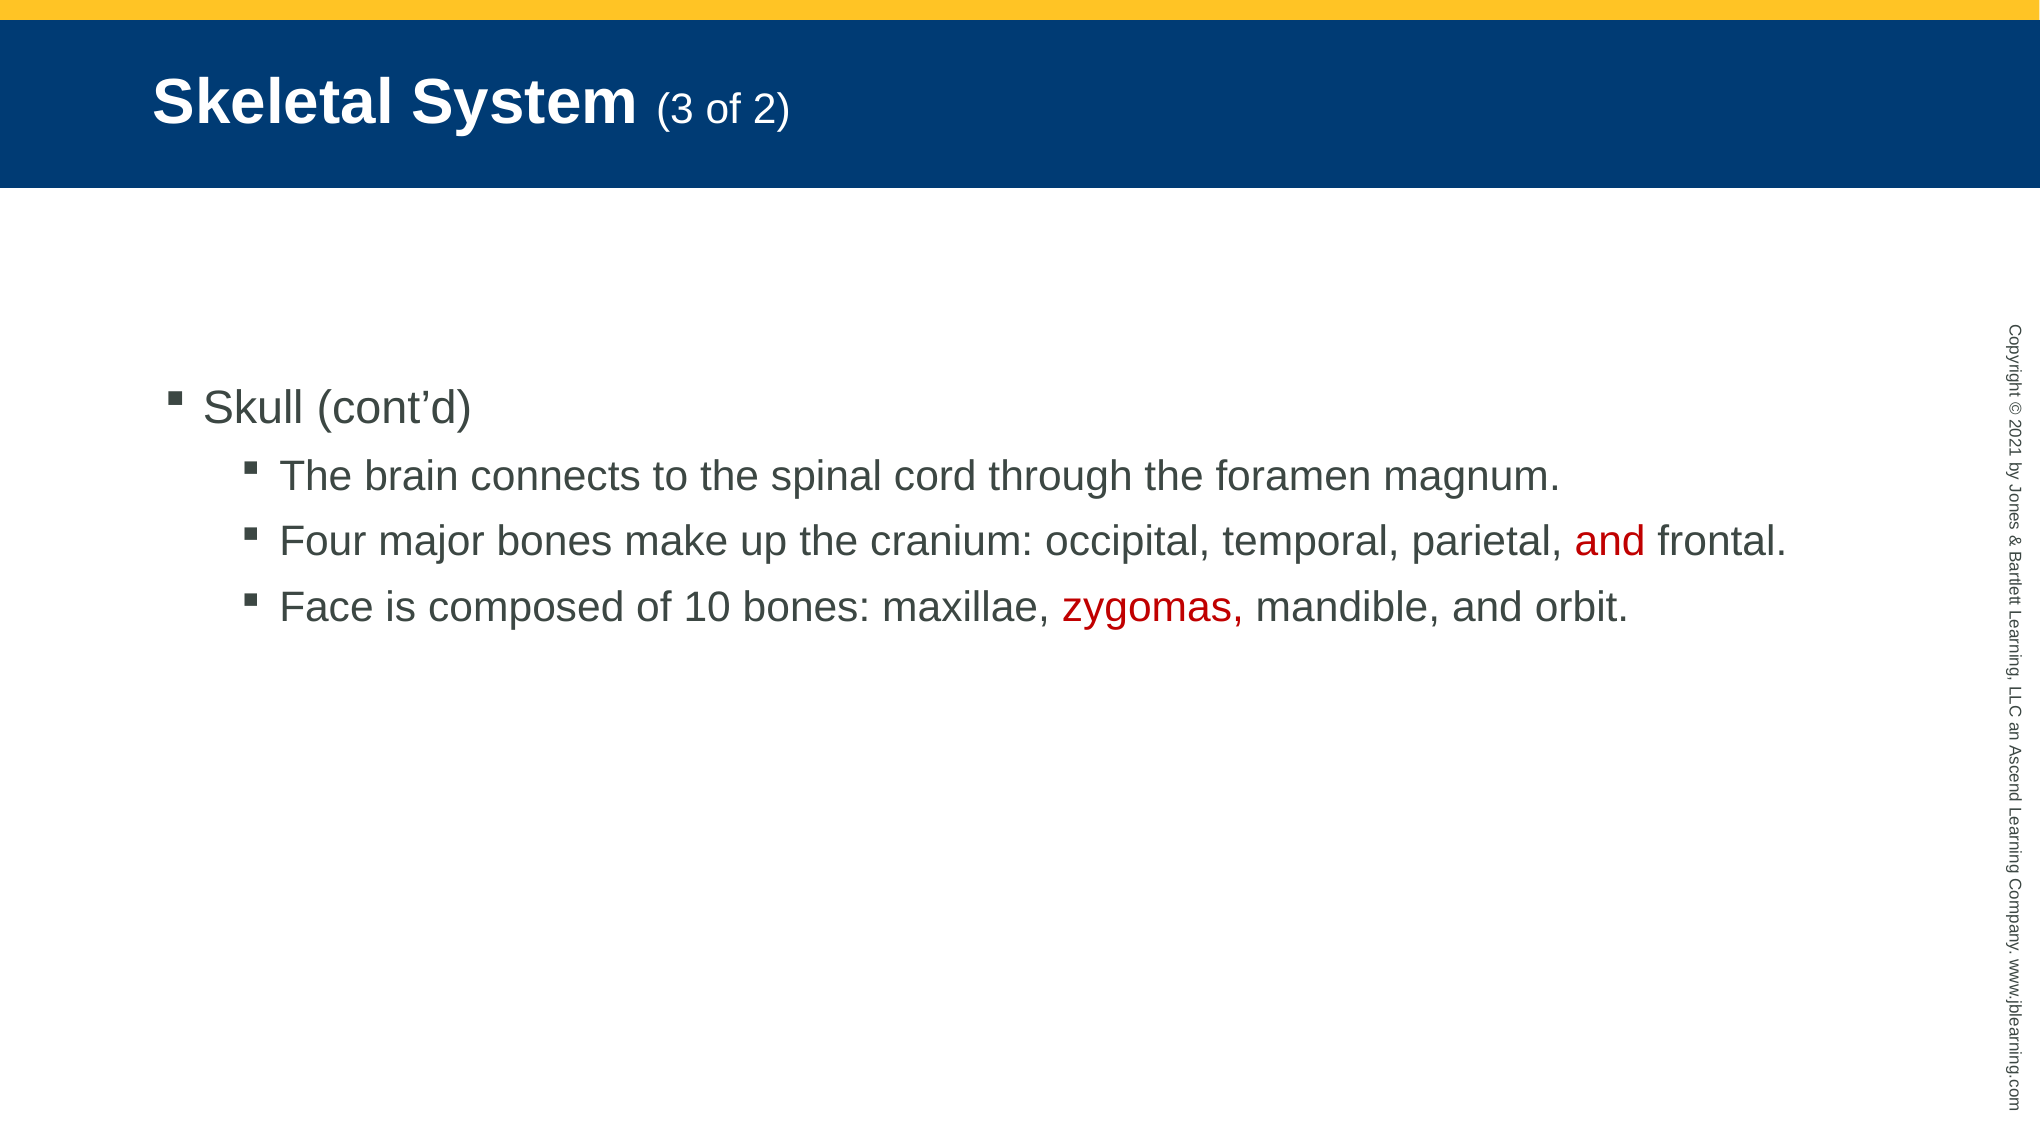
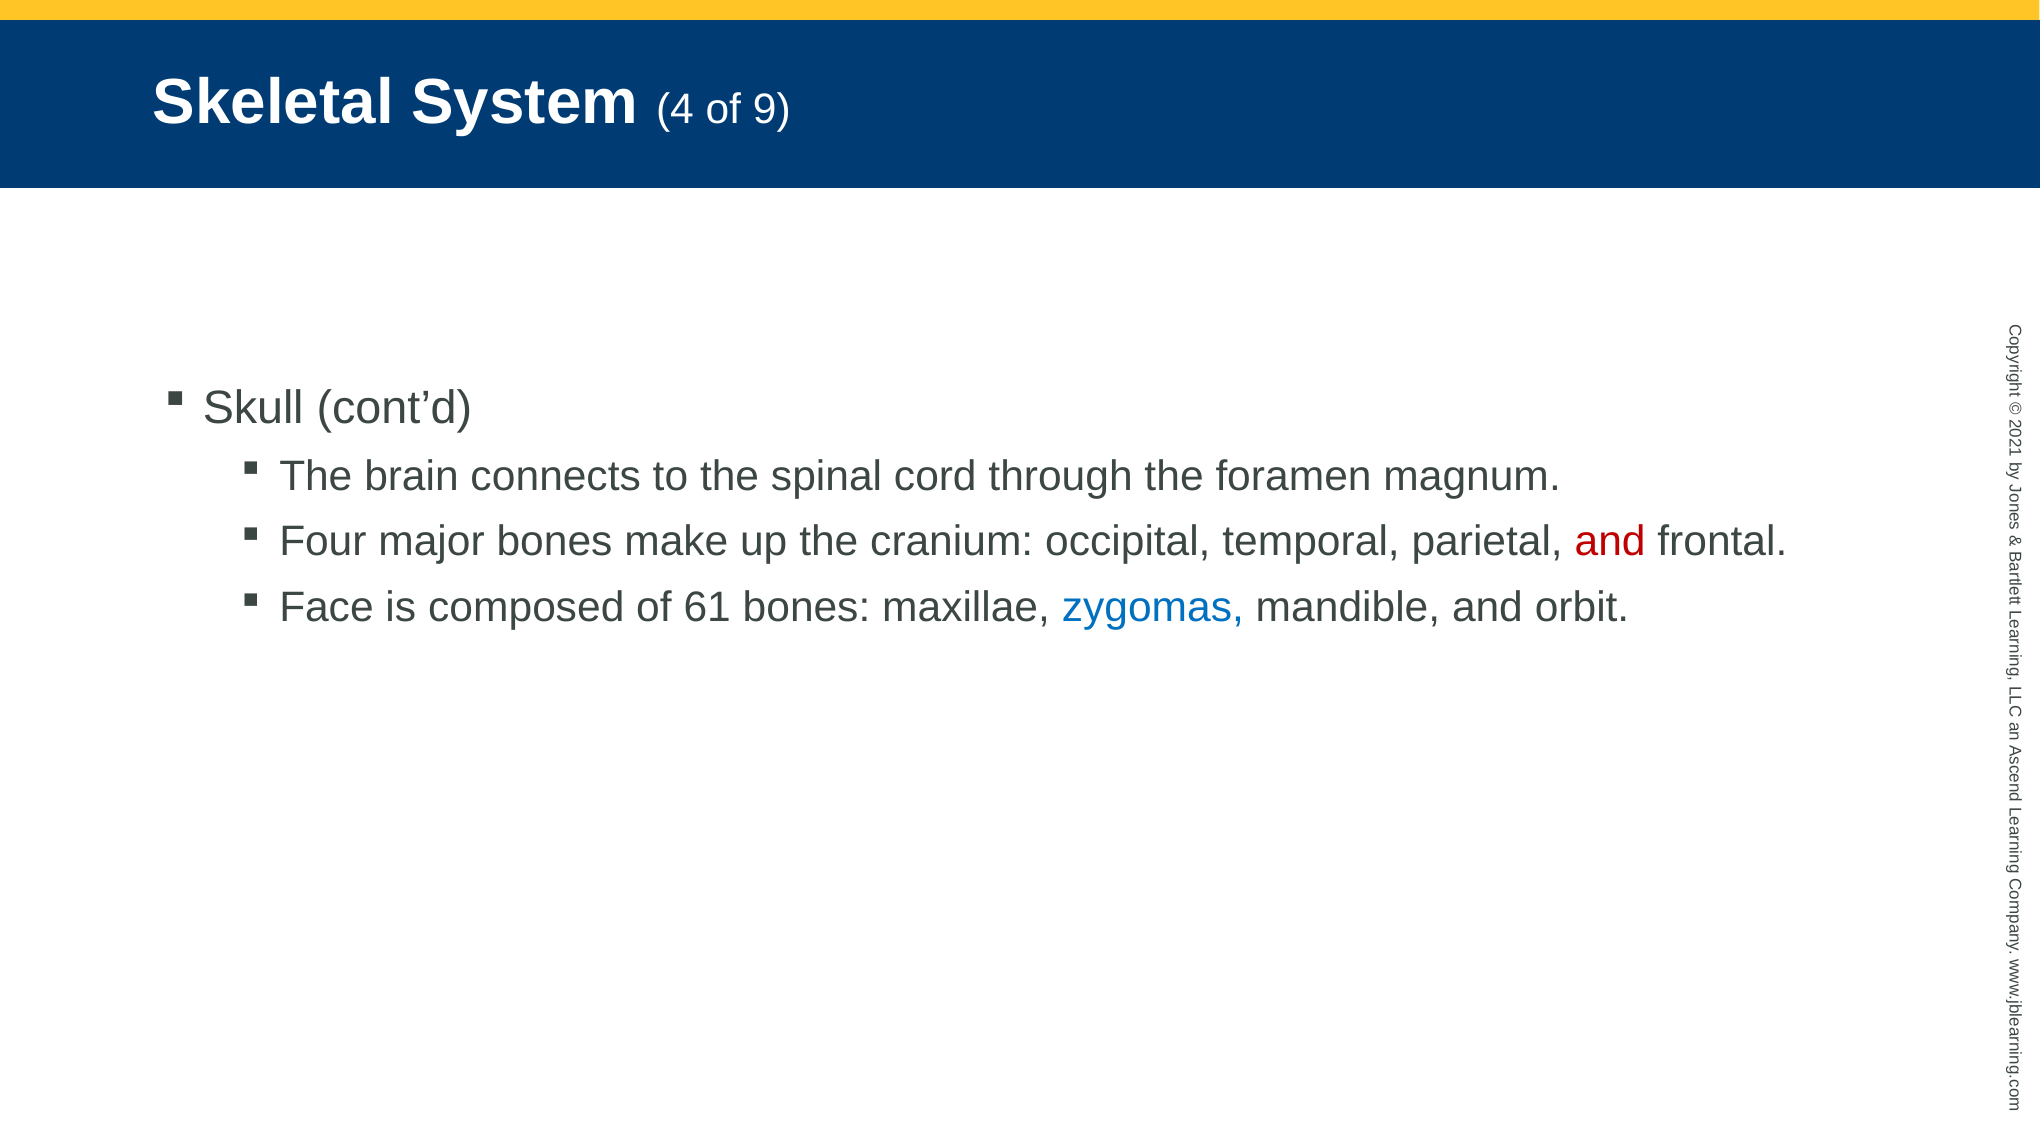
3: 3 -> 4 (675, 110)
of 2: 2 -> 9 (772, 110)
10: 10 -> 61 (707, 608)
zygomas colour: red -> blue (1153, 608)
